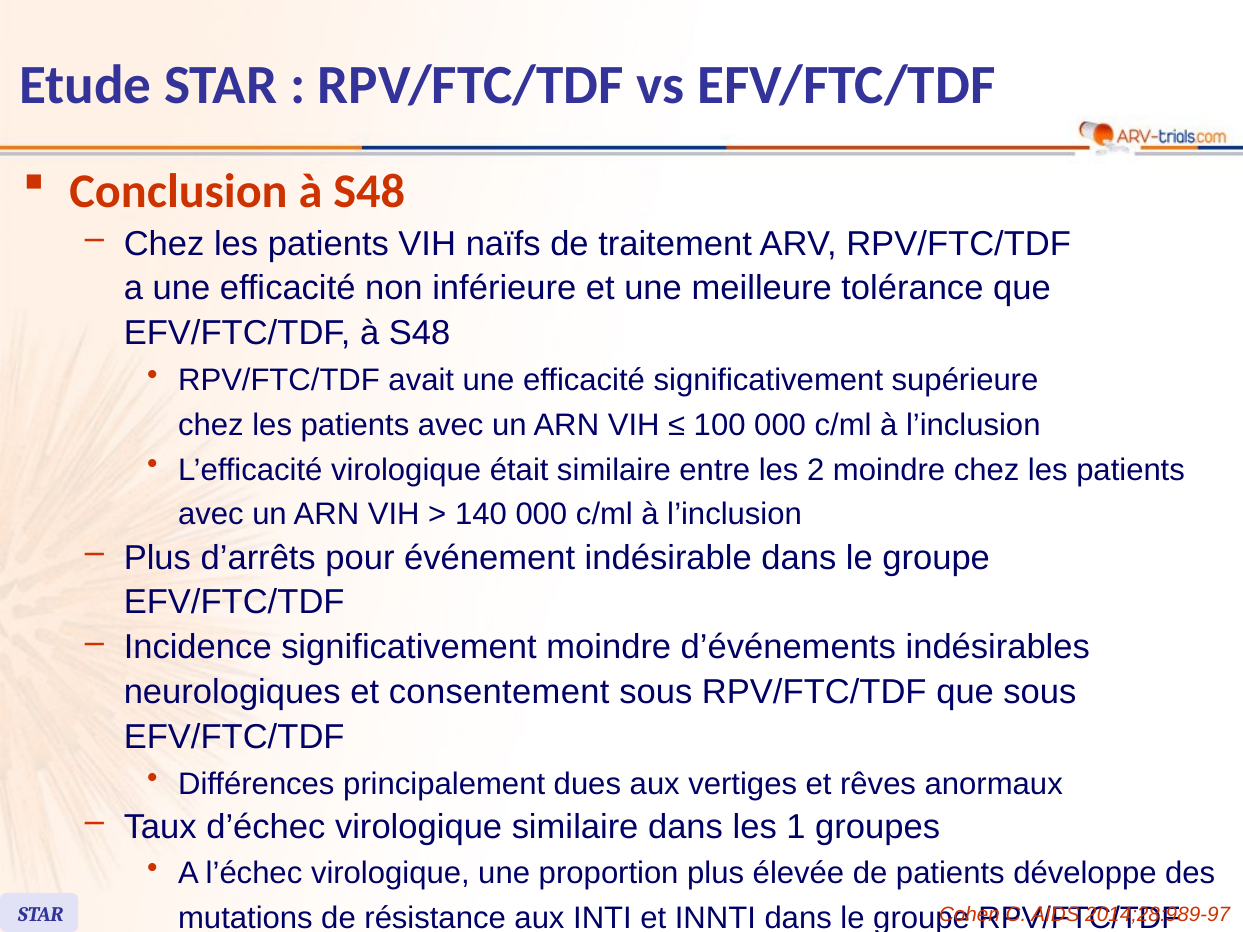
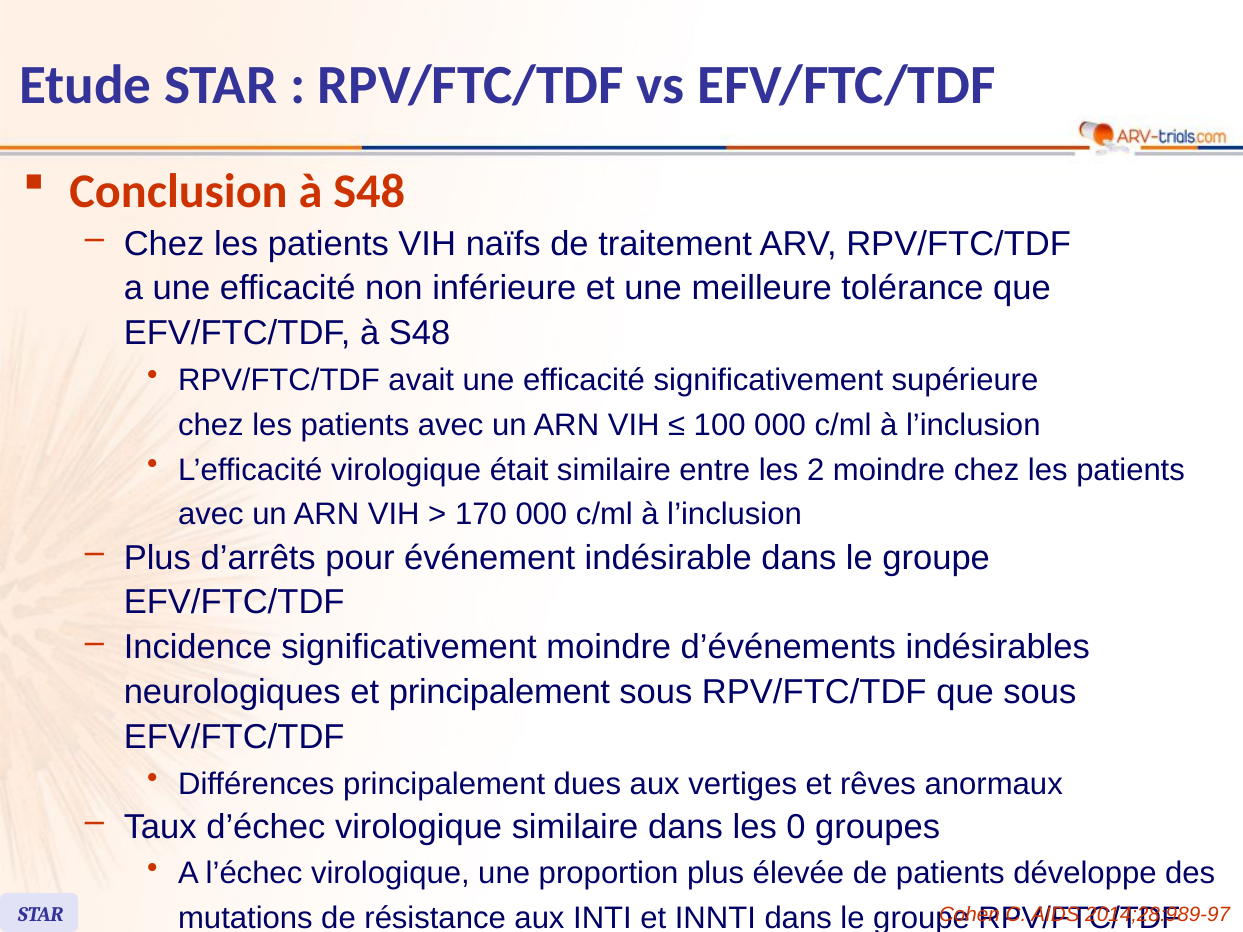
140: 140 -> 170 (481, 515)
et consentement: consentement -> principalement (499, 692)
1: 1 -> 0 (796, 827)
